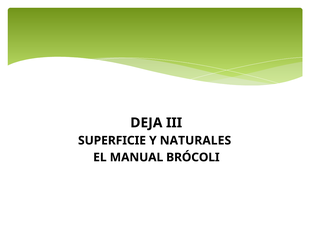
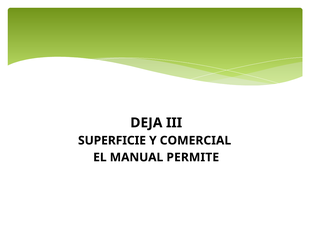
NATURALES: NATURALES -> COMERCIAL (195, 141)
BRÓCOLI: BRÓCOLI -> PERMITE (193, 158)
